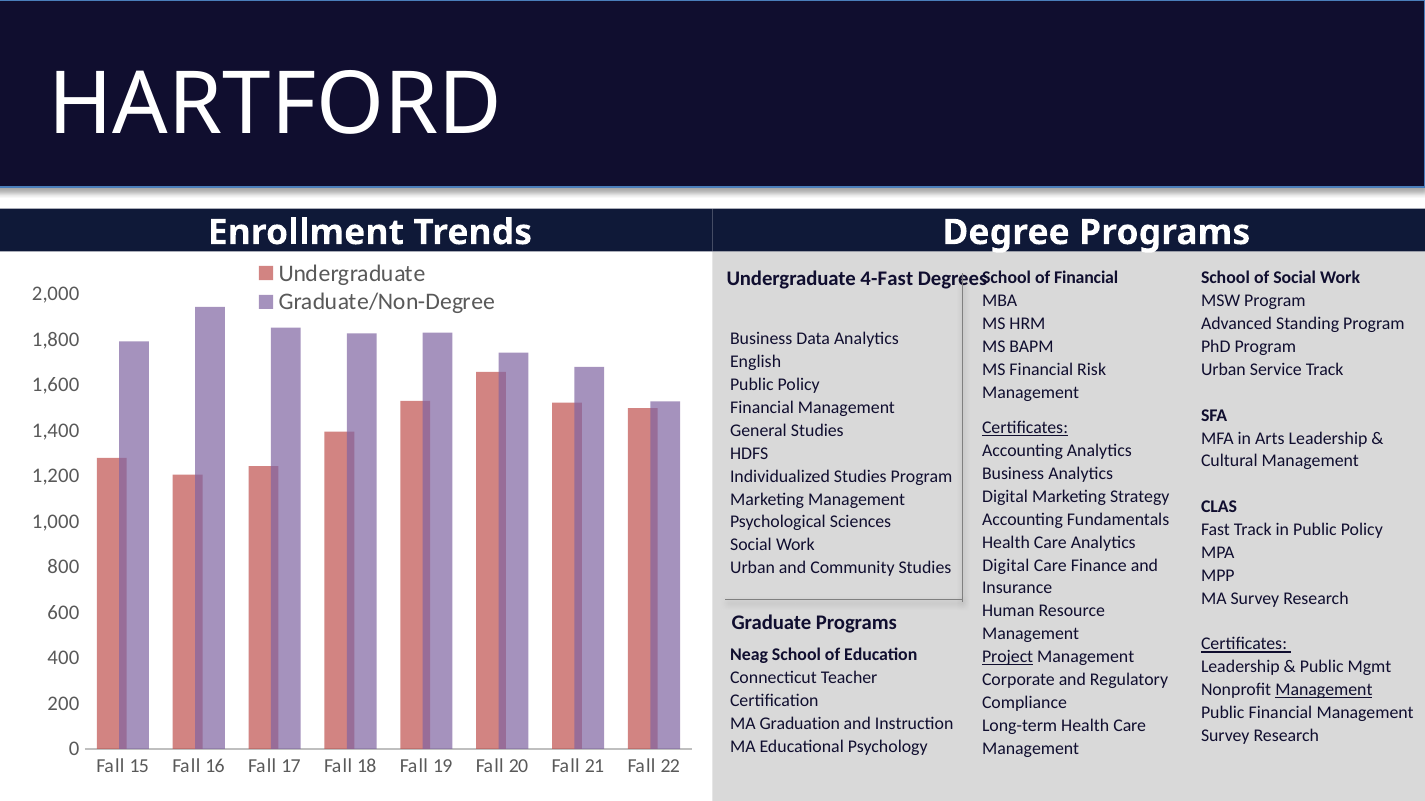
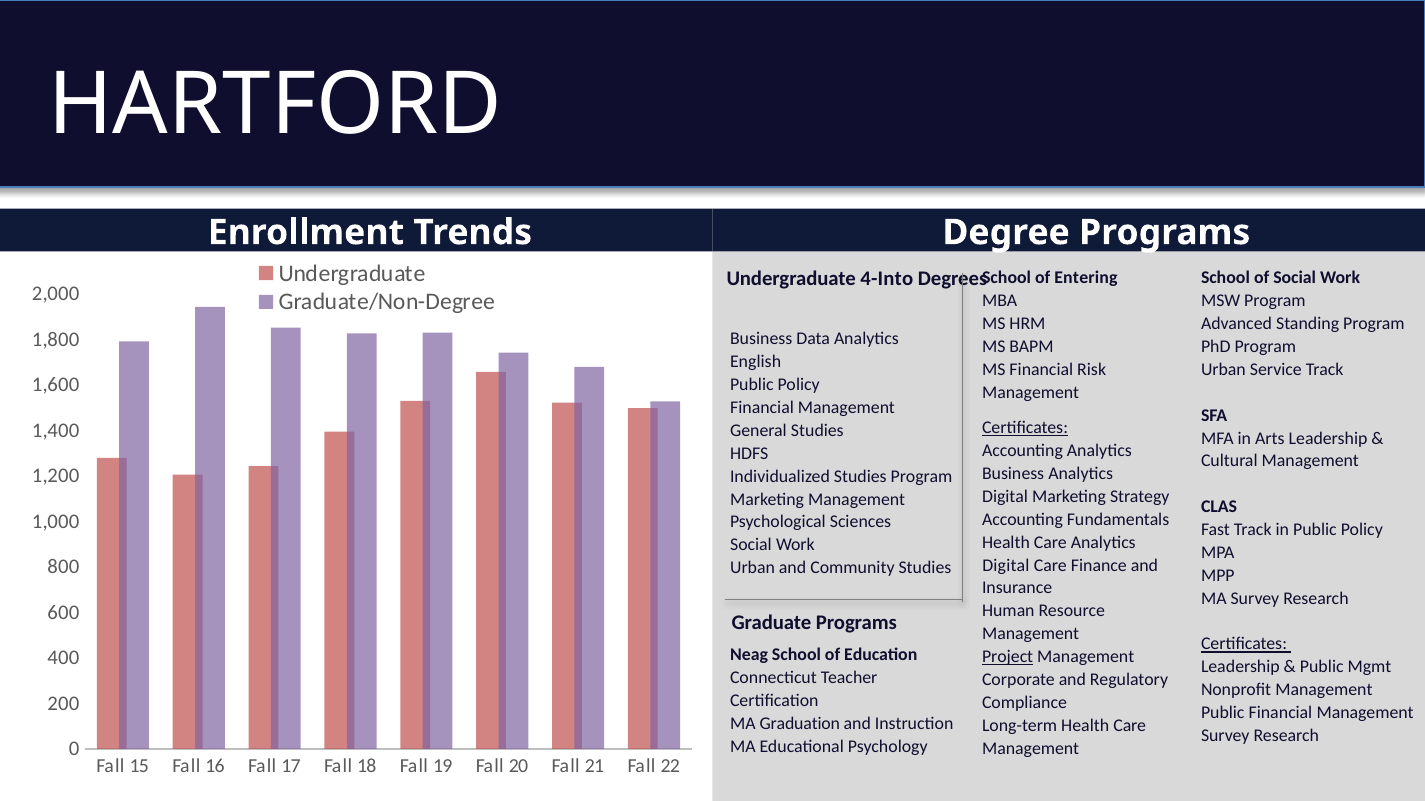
4-Fast: 4-Fast -> 4-Into (887, 279)
of Financial: Financial -> Entering (1086, 278)
Management underline: present -> none (1324, 690)
